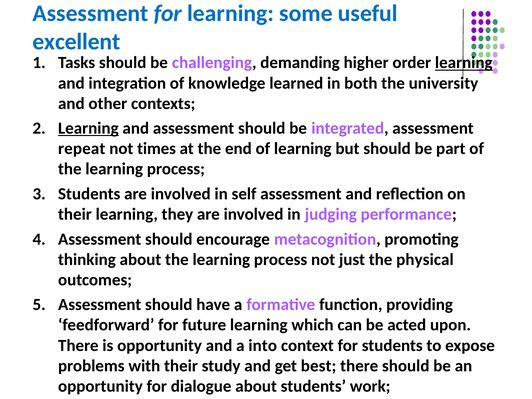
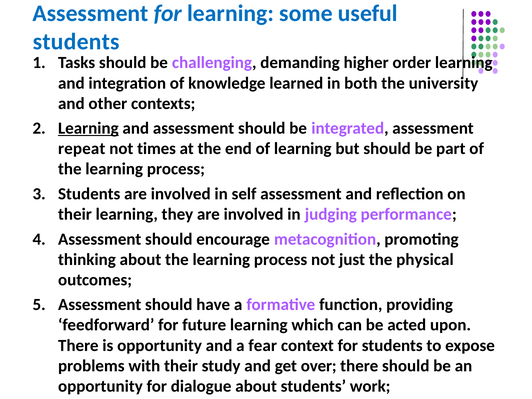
excellent: excellent -> students (76, 42)
learning underline: present -> none (464, 63)
into: into -> fear (263, 345)
best: best -> over (319, 366)
